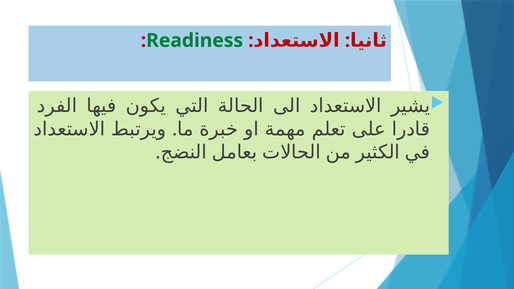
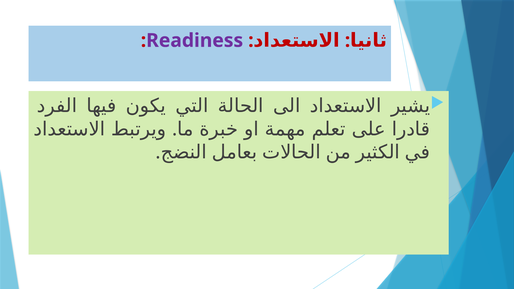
Readiness colour: green -> purple (195, 41)
